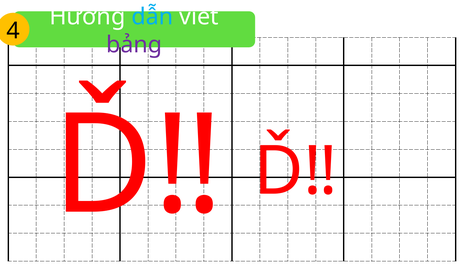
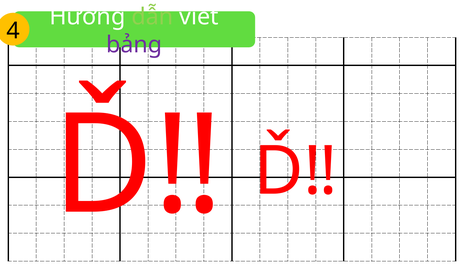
dẫn colour: light blue -> light green (152, 17)
